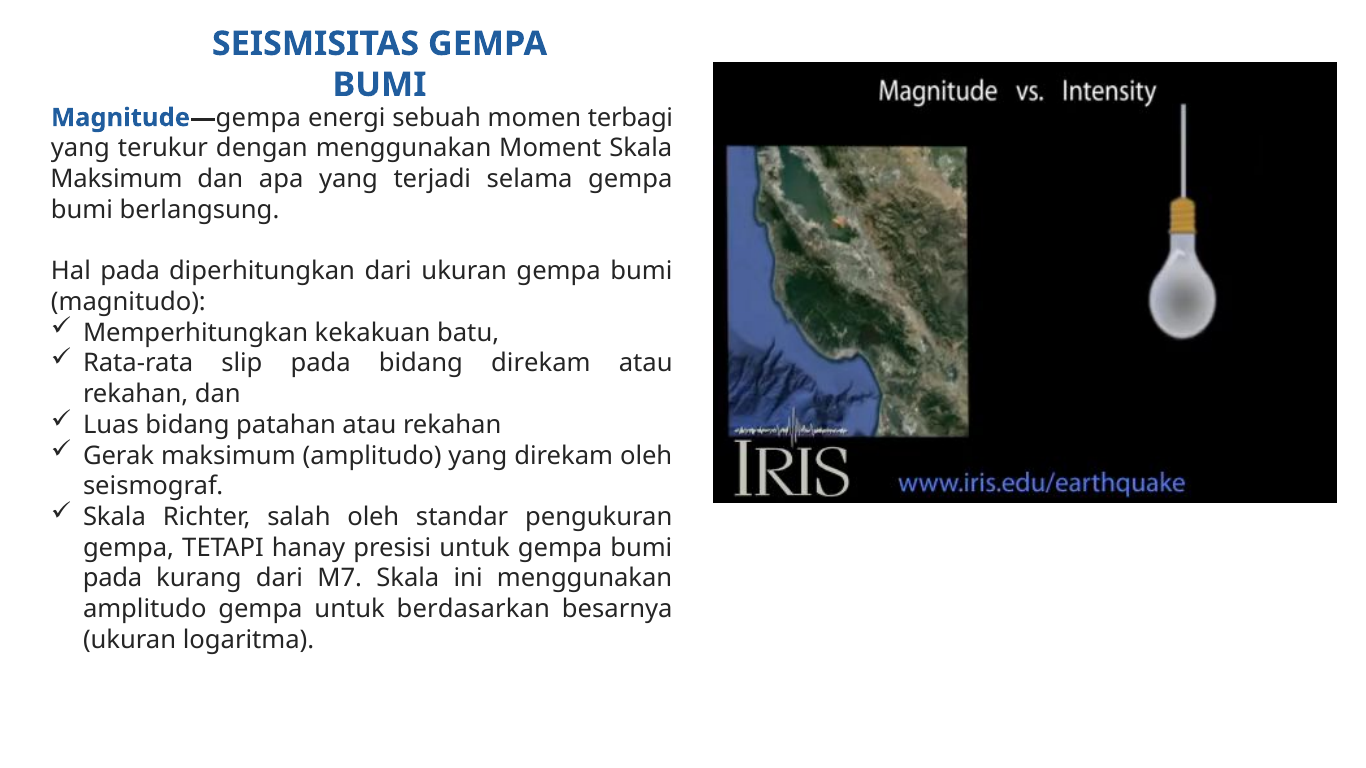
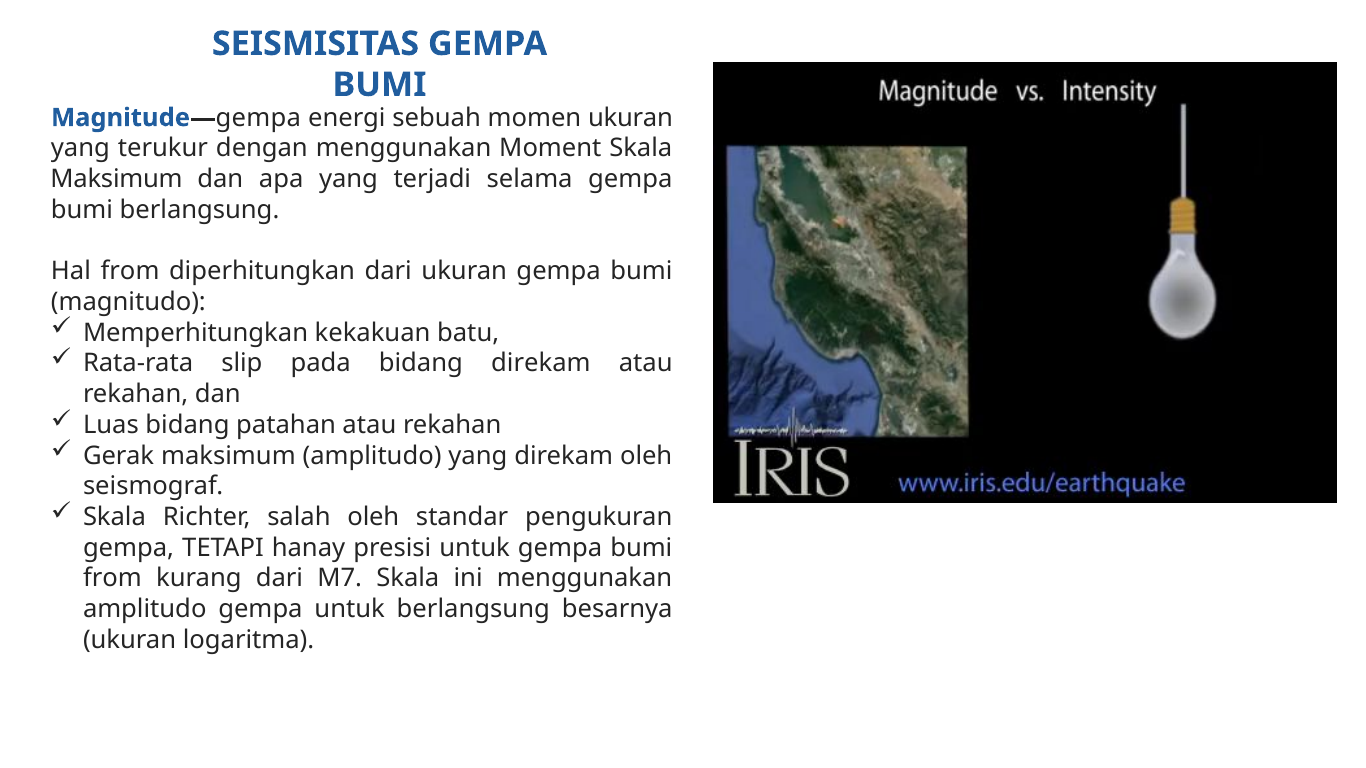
momen terbagi: terbagi -> ukuran (630, 118)
Hal pada: pada -> from (130, 271)
pada: pada -> from (112, 579)
untuk berdasarkan: berdasarkan -> berlangsung (473, 609)
